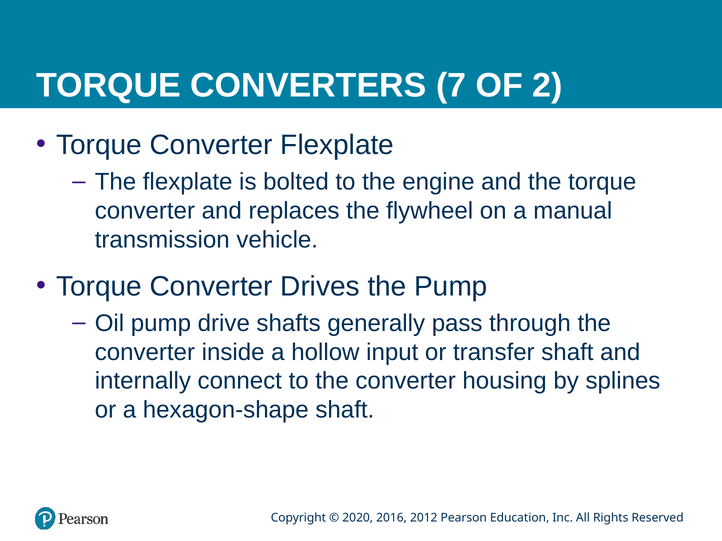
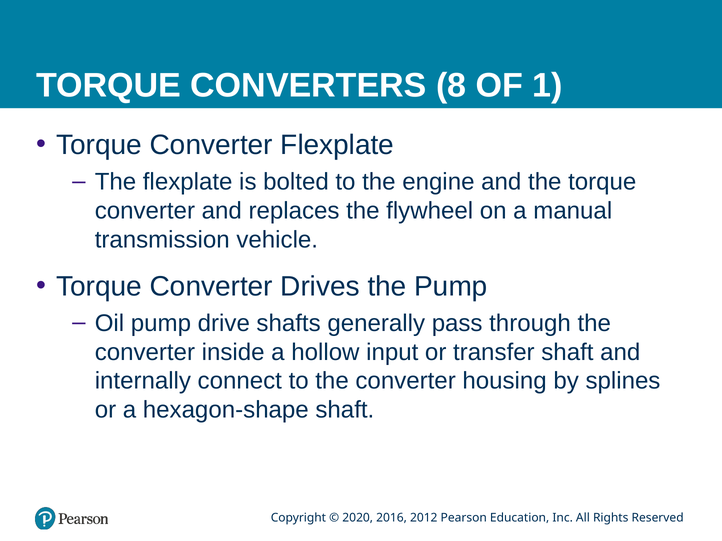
7: 7 -> 8 (451, 86)
2: 2 -> 1 (548, 86)
